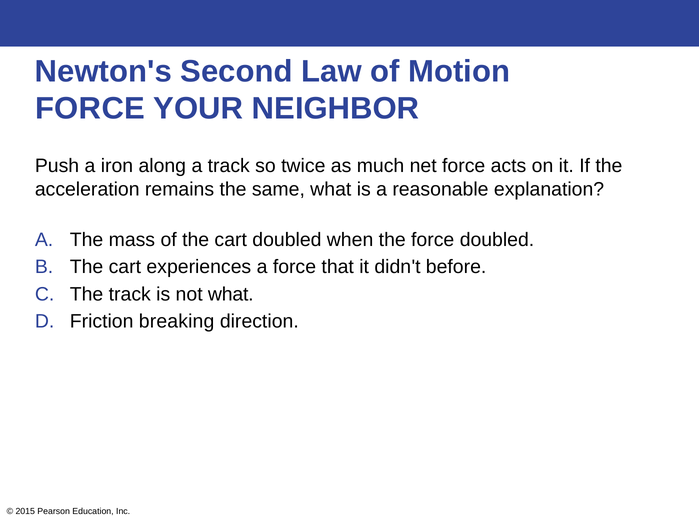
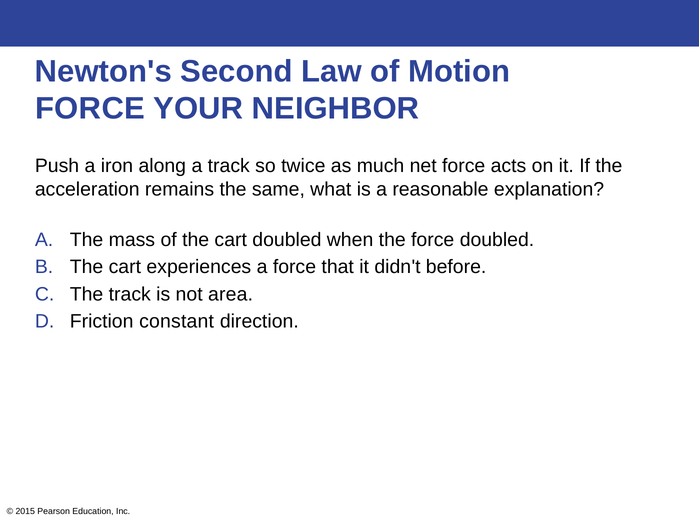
not what: what -> area (231, 294)
breaking: breaking -> constant (177, 322)
